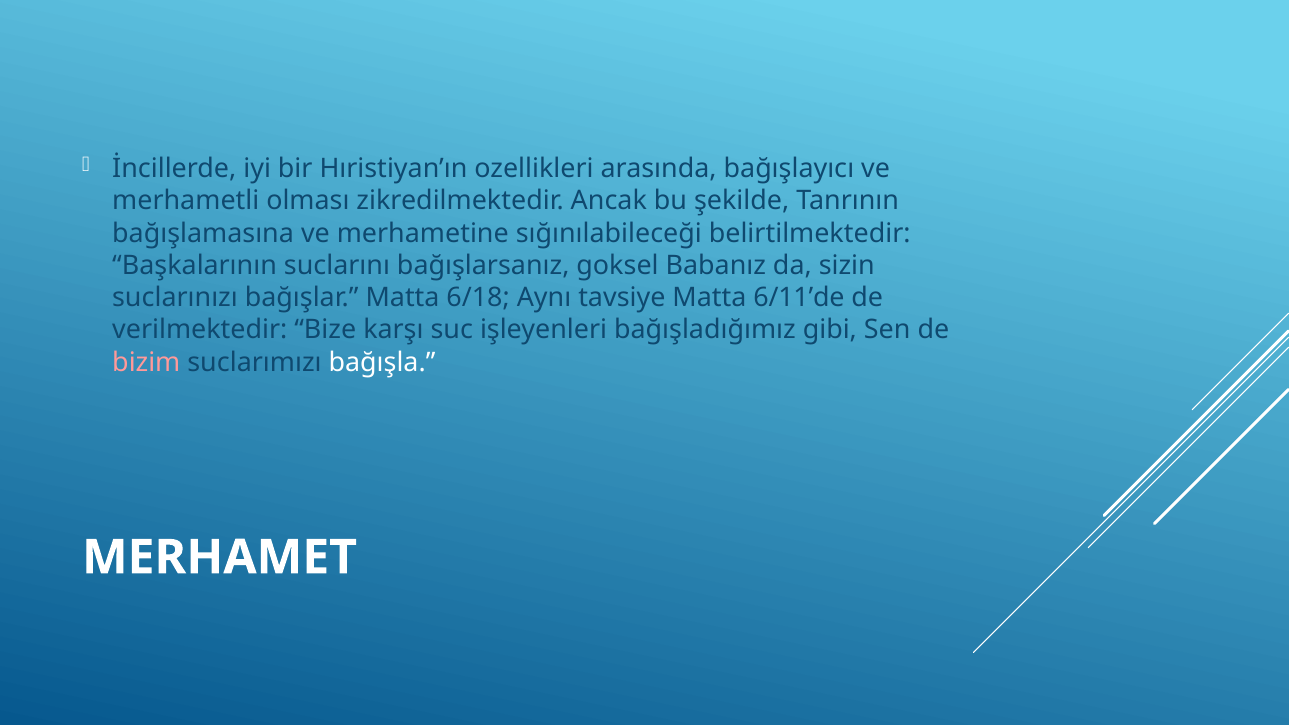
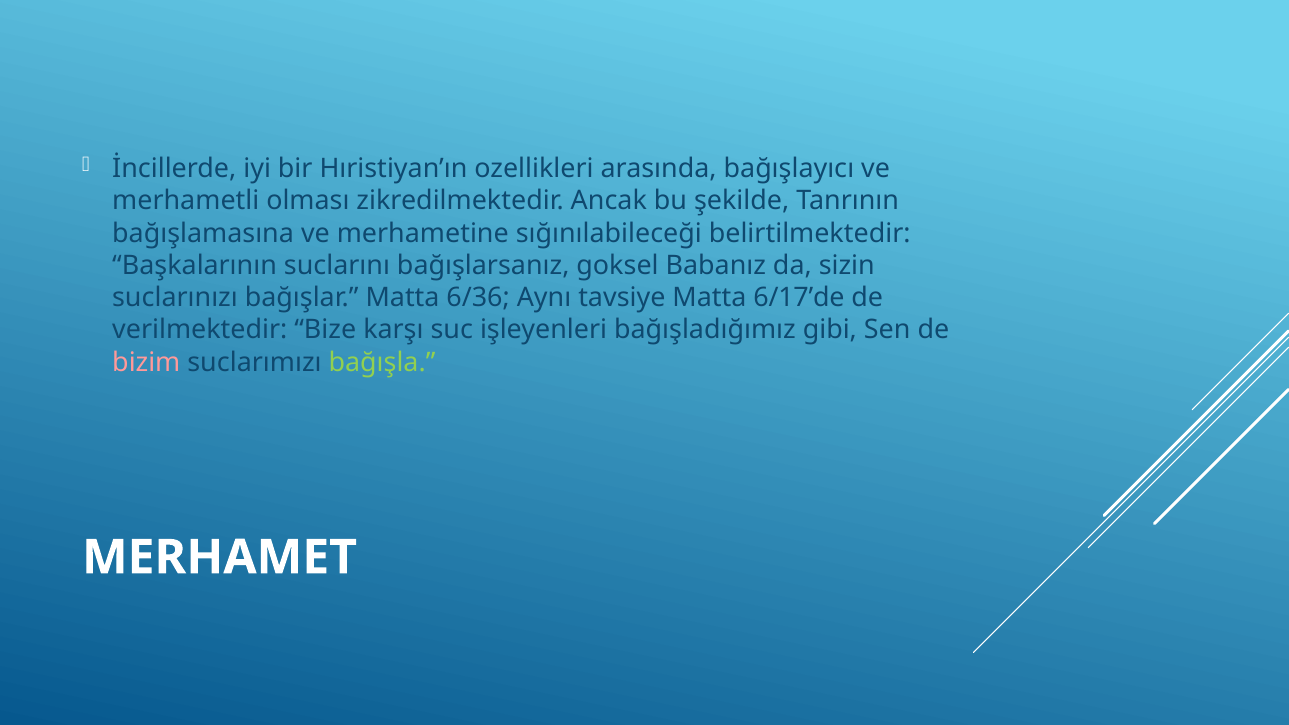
6/18: 6/18 -> 6/36 (478, 298)
6/11’de: 6/11’de -> 6/17’de (799, 298)
bağışla colour: white -> light green (382, 362)
